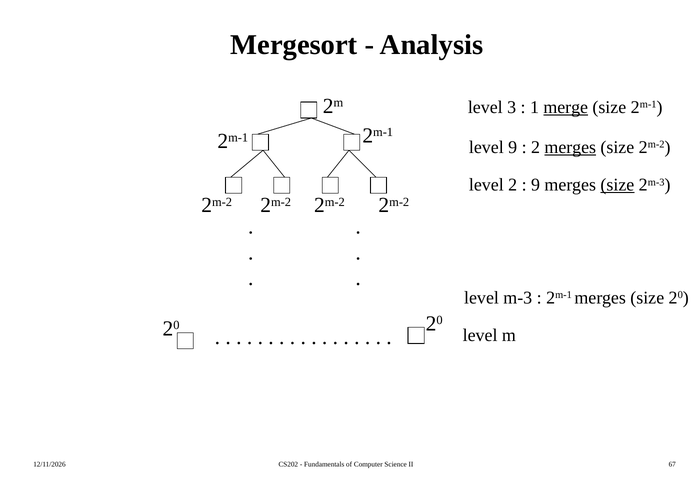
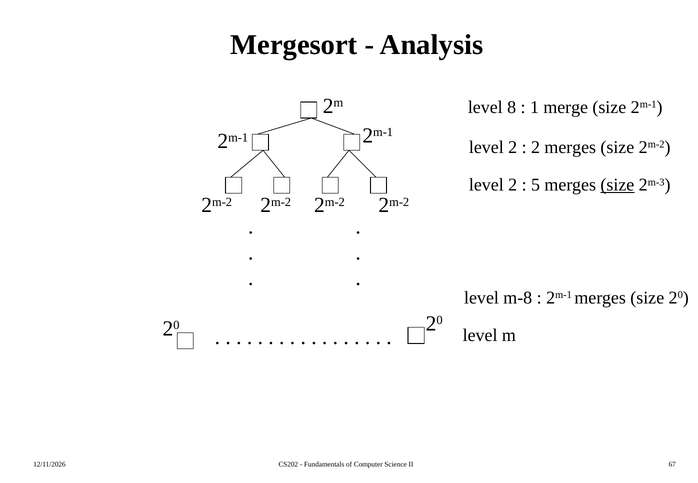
3: 3 -> 8 (512, 107)
merge underline: present -> none (566, 107)
9: 9 -> 2 (513, 148)
merges underline: present -> none (570, 148)
9: 9 -> 5 (536, 185)
m-3: m-3 -> m-8 (518, 298)
